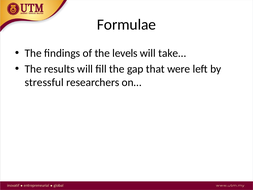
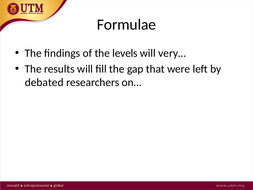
take…: take… -> very… (172, 53)
stressful: stressful -> debated (44, 82)
